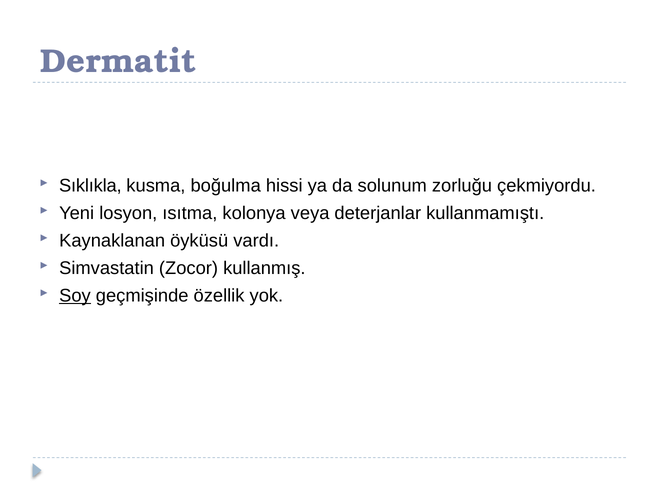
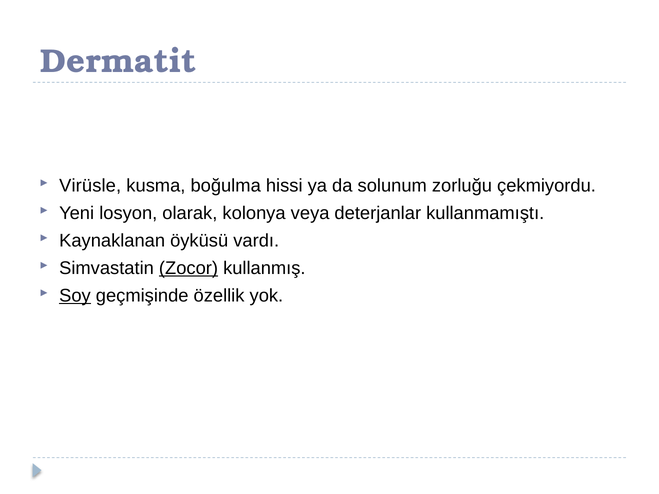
Sıklıkla: Sıklıkla -> Virüsle (90, 186)
ısıtma: ısıtma -> olarak (190, 213)
Zocor underline: none -> present (189, 268)
